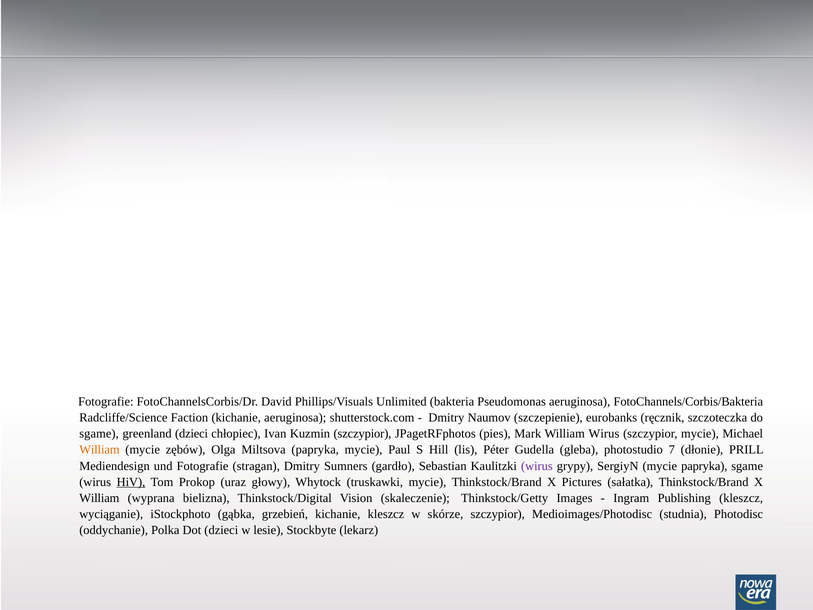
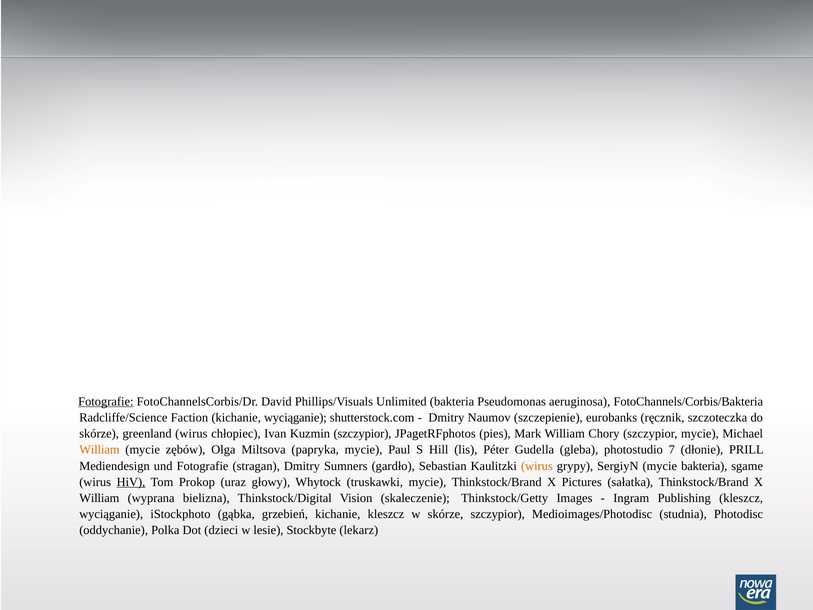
Fotografie underline: none -> present (106, 401)
kichanie aeruginosa: aeruginosa -> wyciąganie (295, 417)
sgame: sgame -> skórze (99, 434)
greenland dzieci: dzieci -> wirus (191, 434)
William Wirus: Wirus -> Chory (604, 434)
wirus colour: purple -> orange (537, 466)
mycie papryka: papryka -> bakteria (704, 466)
